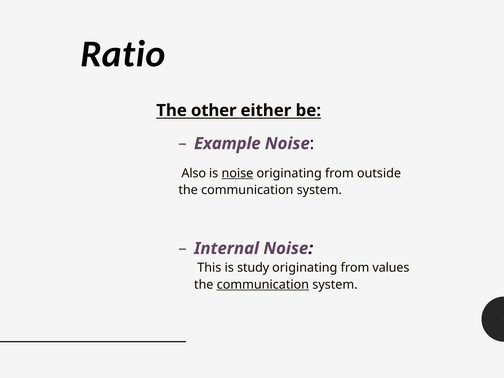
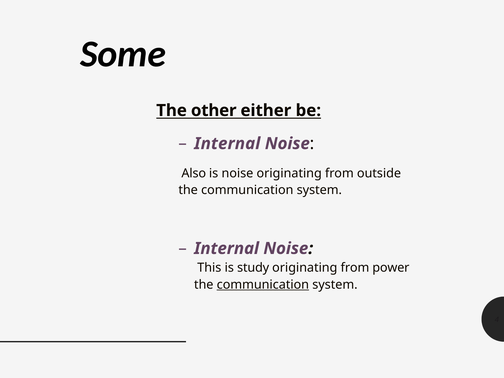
Ratio: Ratio -> Some (123, 54)
Example: Example -> Internal (227, 144)
noise underline: present -> none (237, 173)
values: values -> power (391, 268)
